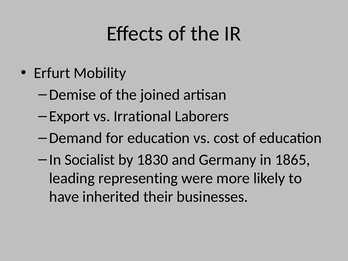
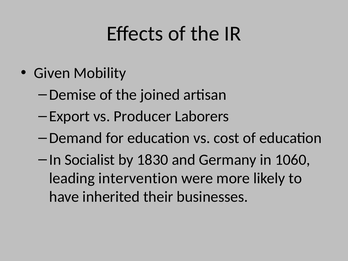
Erfurt: Erfurt -> Given (52, 73)
Irrational: Irrational -> Producer (142, 116)
1865: 1865 -> 1060 (293, 160)
representing: representing -> intervention (138, 178)
